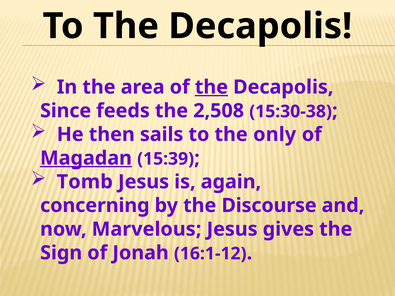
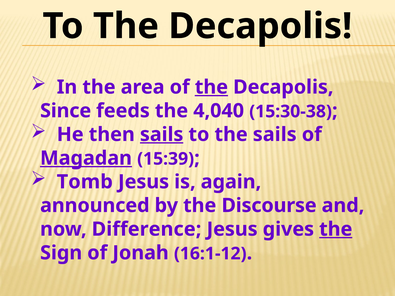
2,508: 2,508 -> 4,040 (219, 111)
sails underline: none -> present (162, 135)
the only: only -> sails (275, 135)
concerning: concerning -> announced (95, 206)
Marvelous: Marvelous -> Difference (147, 229)
the underline: none -> present (336, 229)
